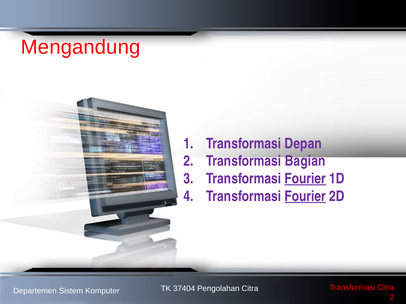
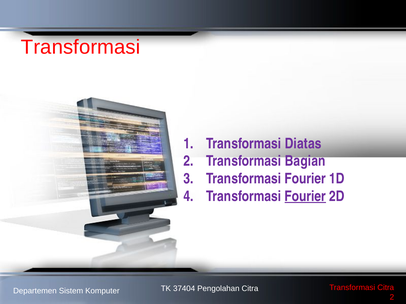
Mengandung: Mengandung -> Transformasi (81, 47)
Depan: Depan -> Diatas (303, 144)
Fourier underline: present -> none (305, 179)
